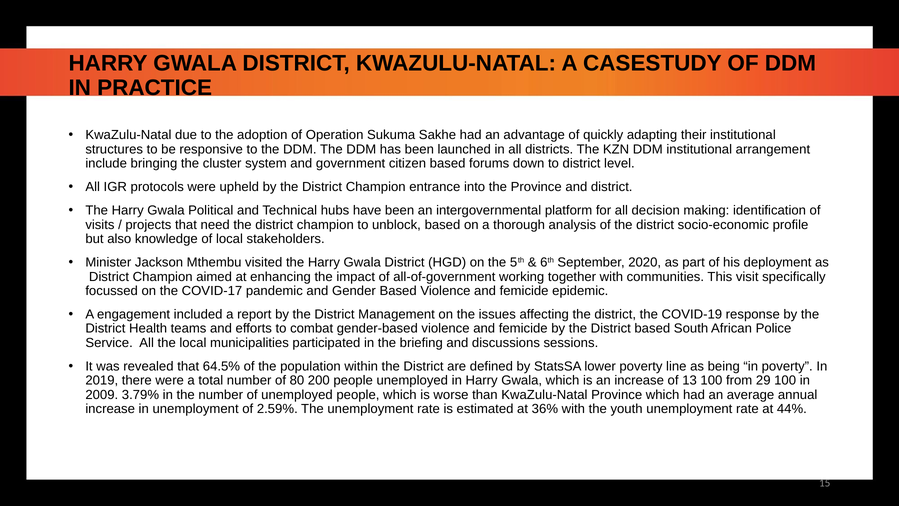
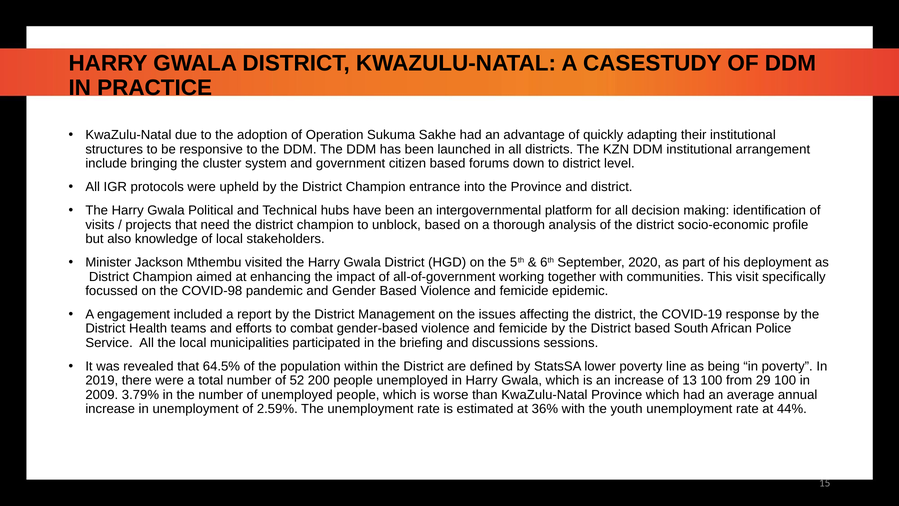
COVID-17: COVID-17 -> COVID-98 (212, 291)
80: 80 -> 52 (297, 380)
